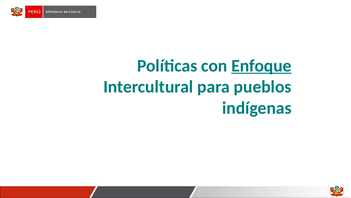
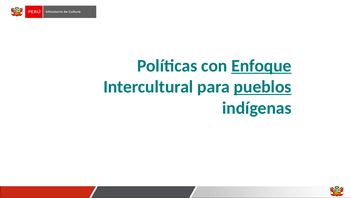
pueblos underline: none -> present (263, 87)
